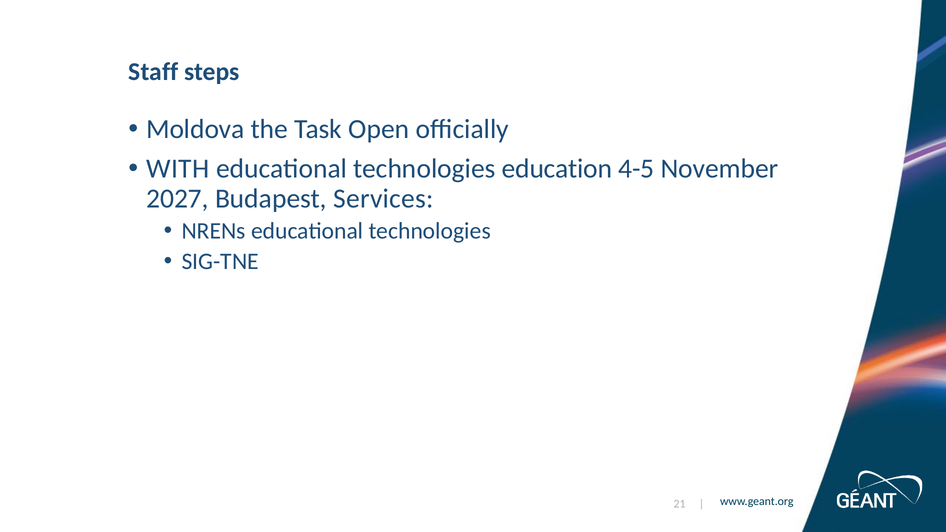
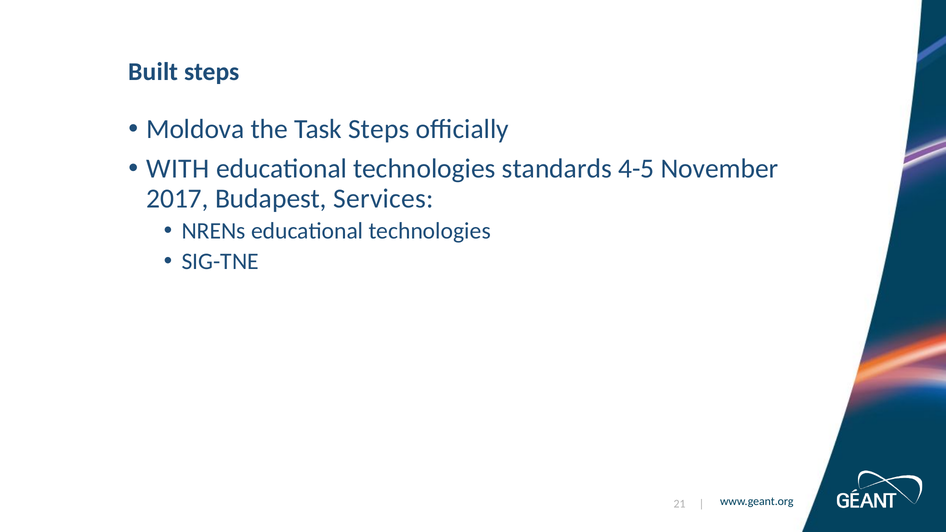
Staff: Staff -> Built (153, 72)
Task Open: Open -> Steps (379, 129)
education: education -> standards (557, 169)
2027: 2027 -> 2017 (177, 199)
